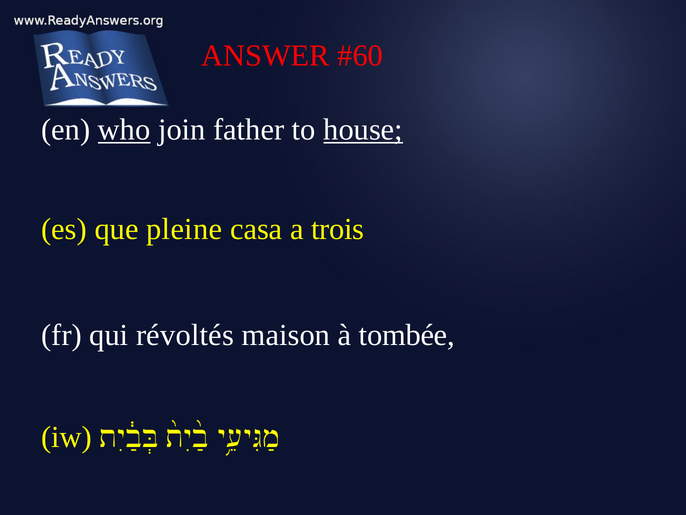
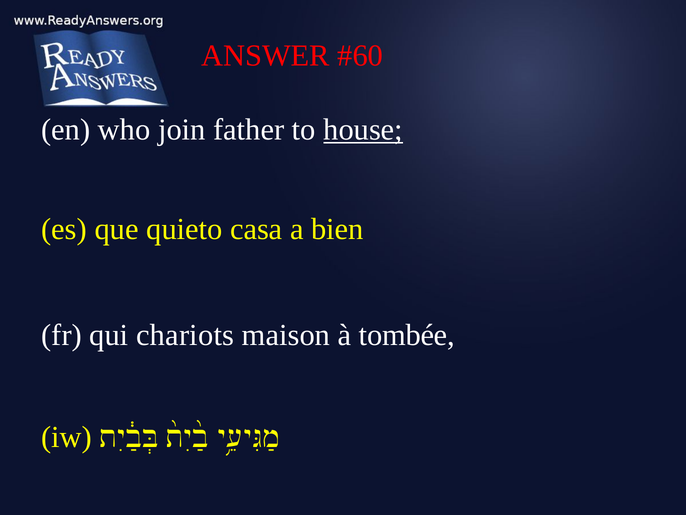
who underline: present -> none (124, 130)
pleine: pleine -> quieto (184, 229)
trois: trois -> bien (337, 229)
révoltés: révoltés -> chariots (185, 335)
